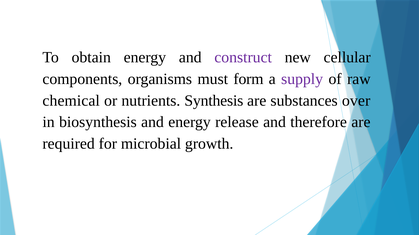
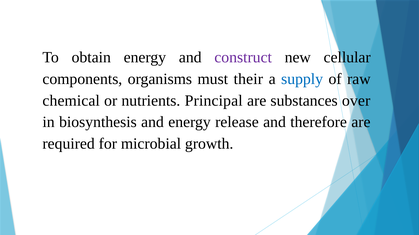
form: form -> their (248, 79)
supply colour: purple -> blue (302, 79)
Synthesis: Synthesis -> Principal (214, 101)
